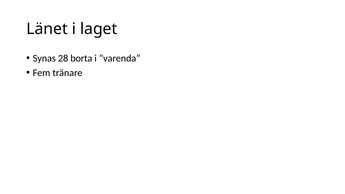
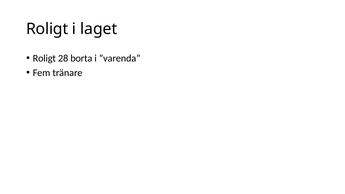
Länet: Länet -> Roligt (47, 29)
Synas: Synas -> Roligt (44, 58)
